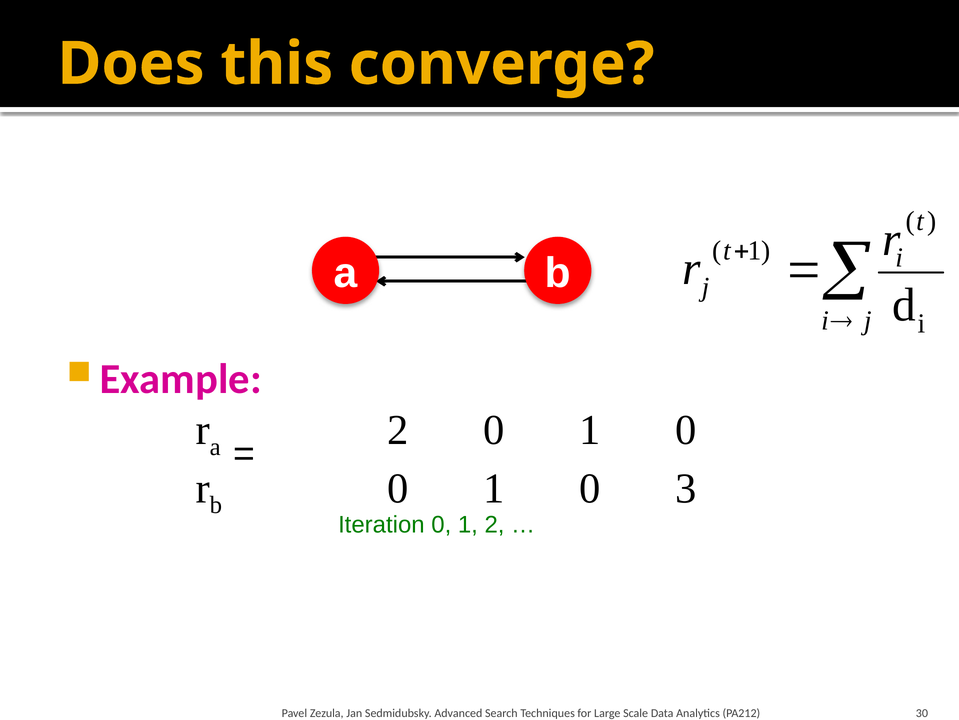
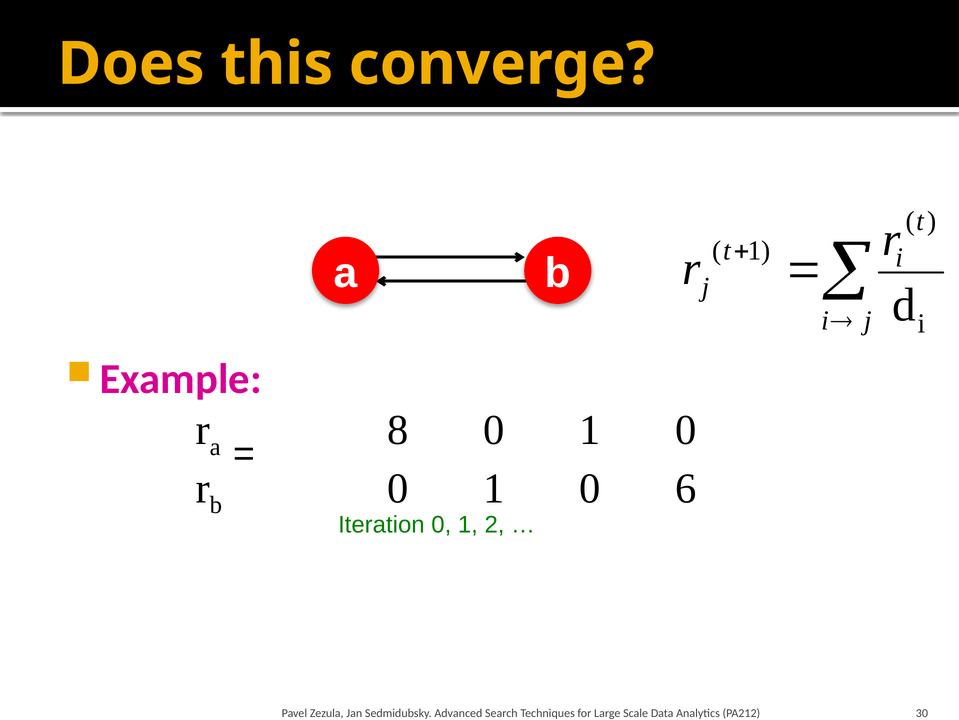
a 2: 2 -> 8 (398, 430)
3: 3 -> 6 (686, 488)
